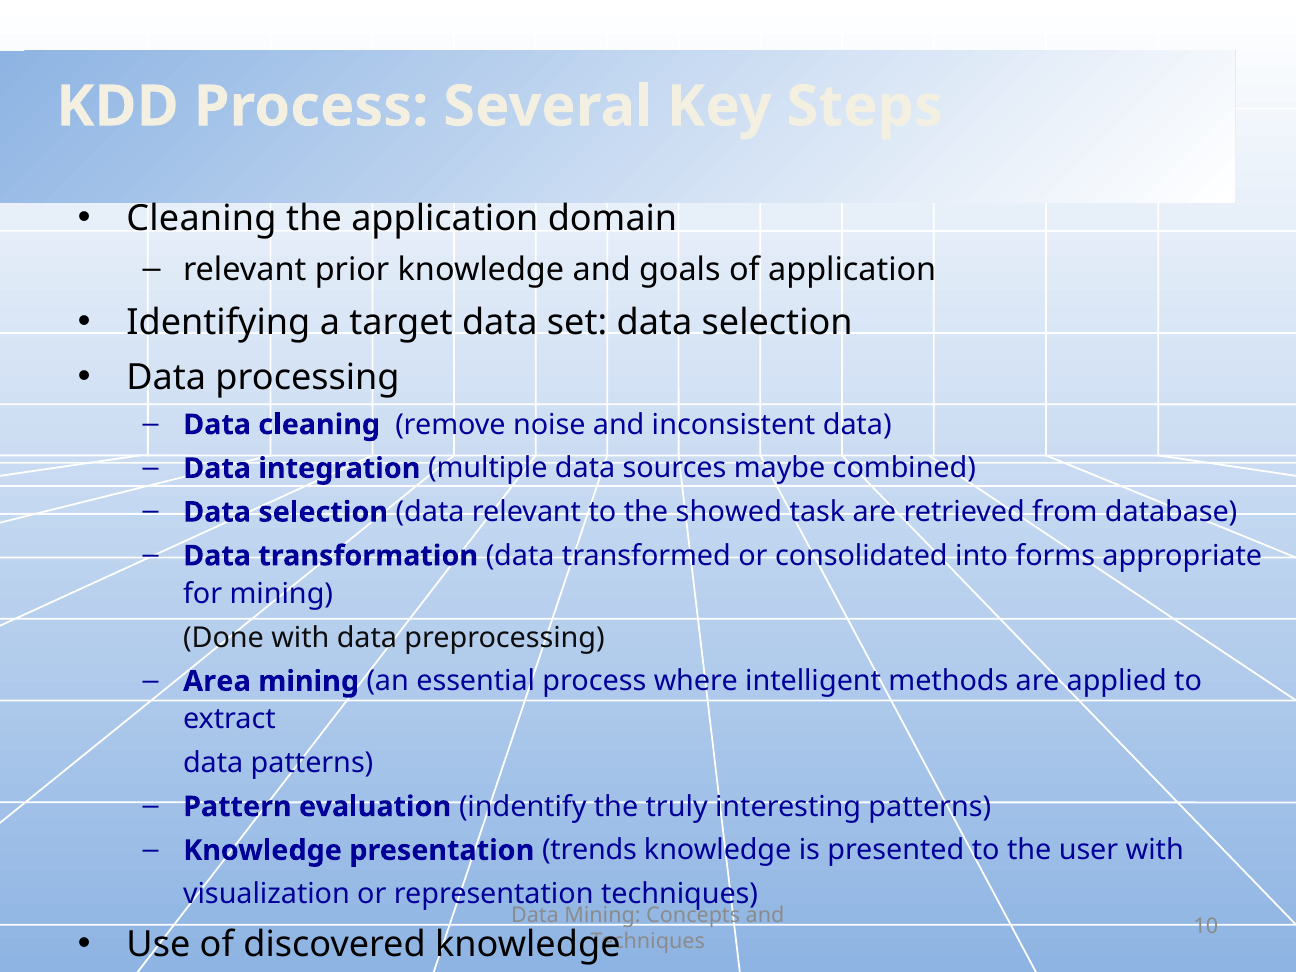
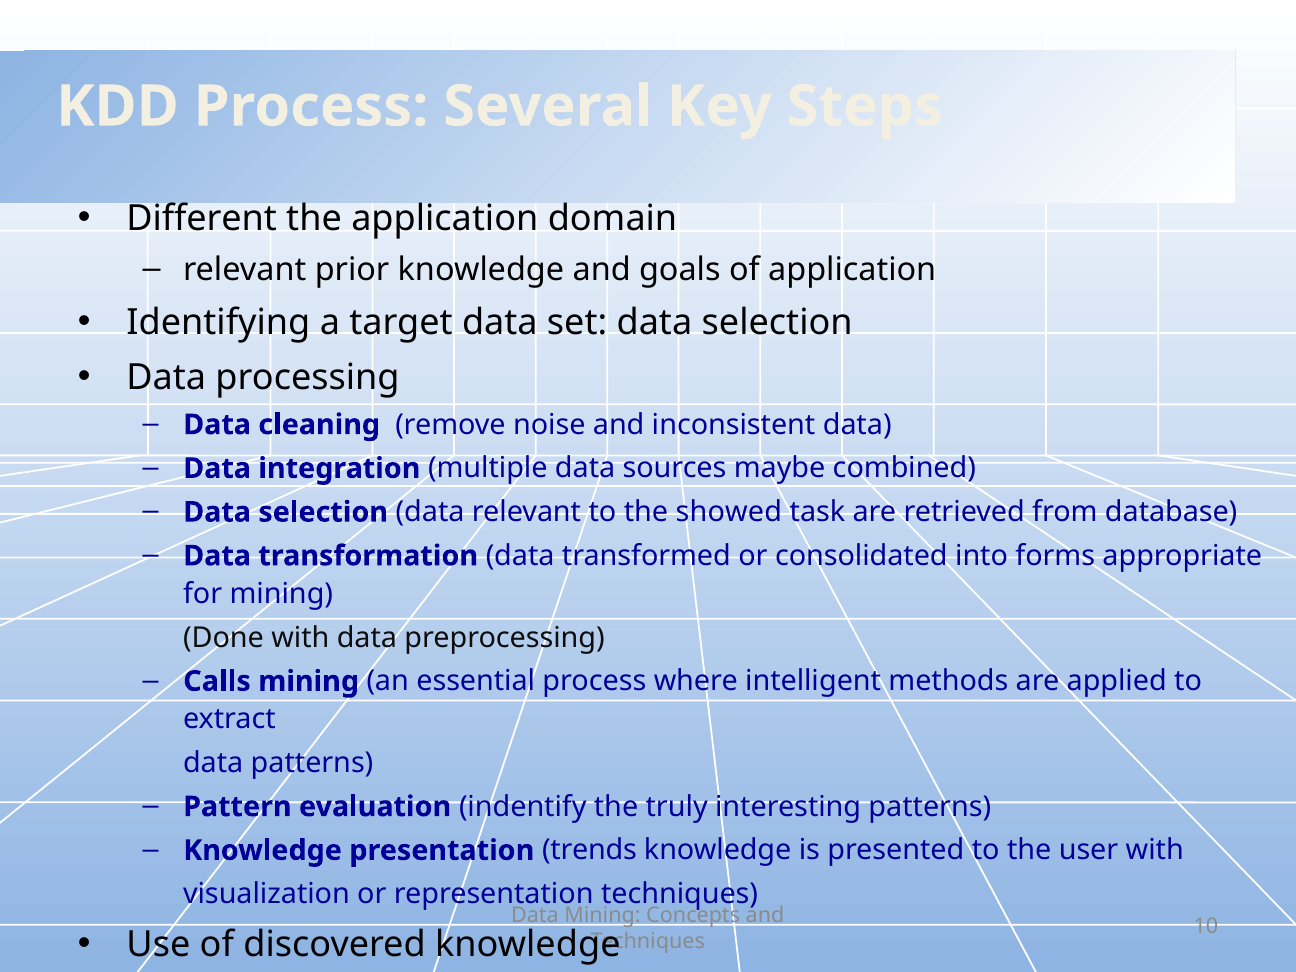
Cleaning: Cleaning -> Different (202, 219)
Area: Area -> Calls (217, 681)
